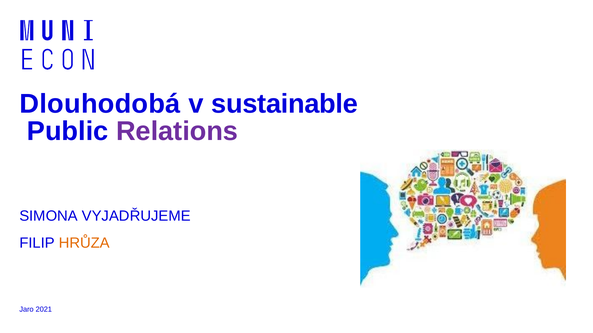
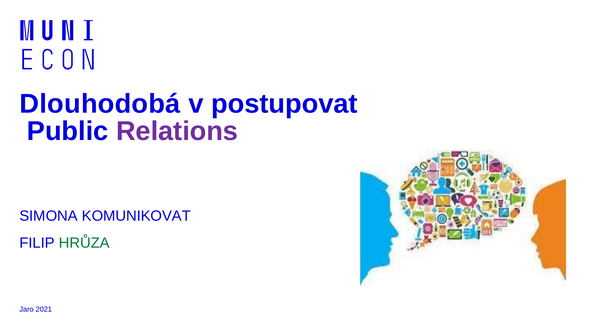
sustainable: sustainable -> postupovat (285, 104)
VYJADŘUJEME: VYJADŘUJEME -> KOMUNIKOVAT (136, 216)
HRŮZA colour: orange -> green (84, 244)
